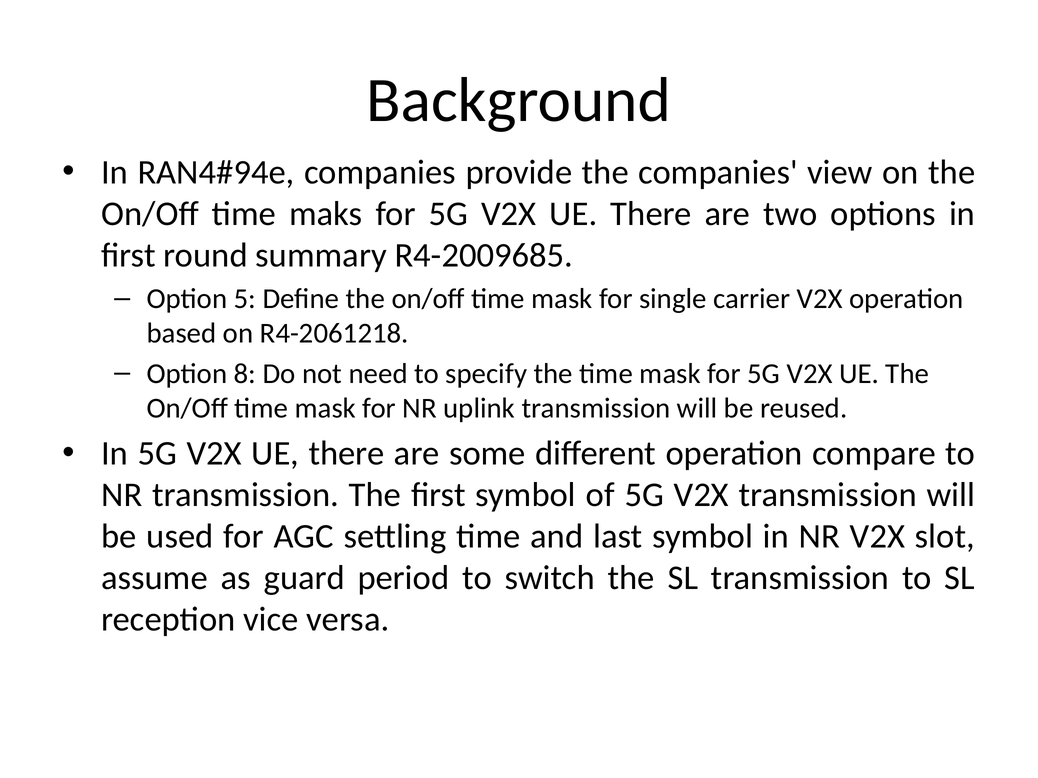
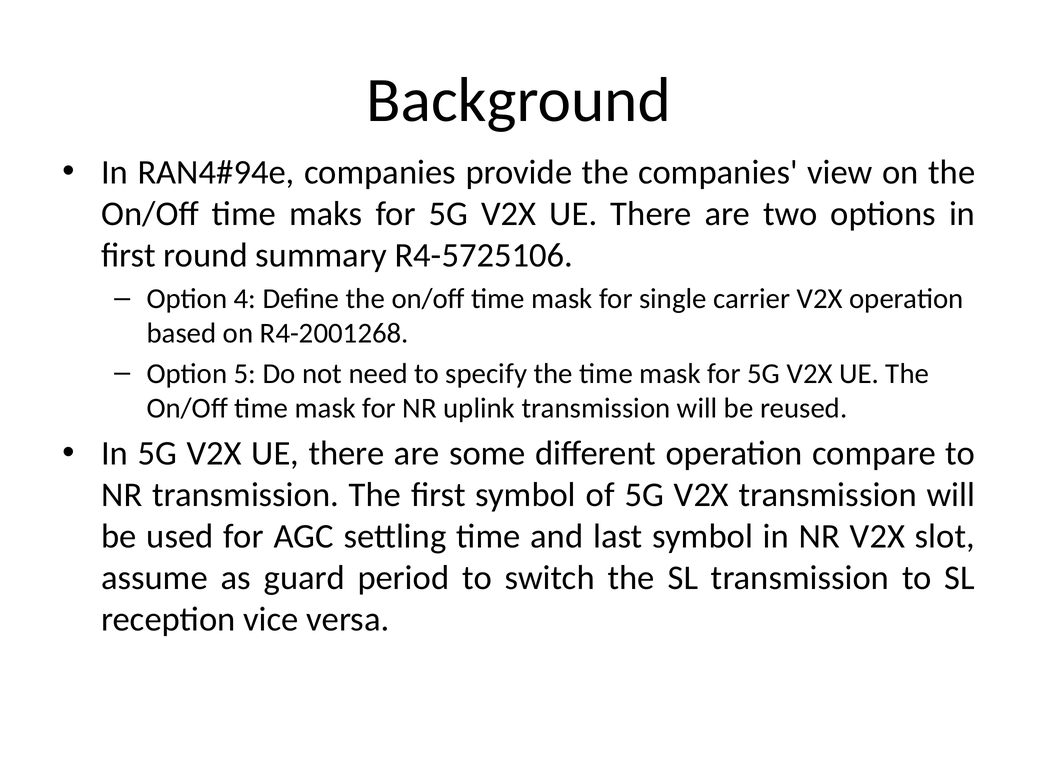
R4-2009685: R4-2009685 -> R4-5725106 (484, 255)
5: 5 -> 4 (245, 299)
R4-2061218: R4-2061218 -> R4-2001268 (334, 333)
8: 8 -> 5 (245, 374)
